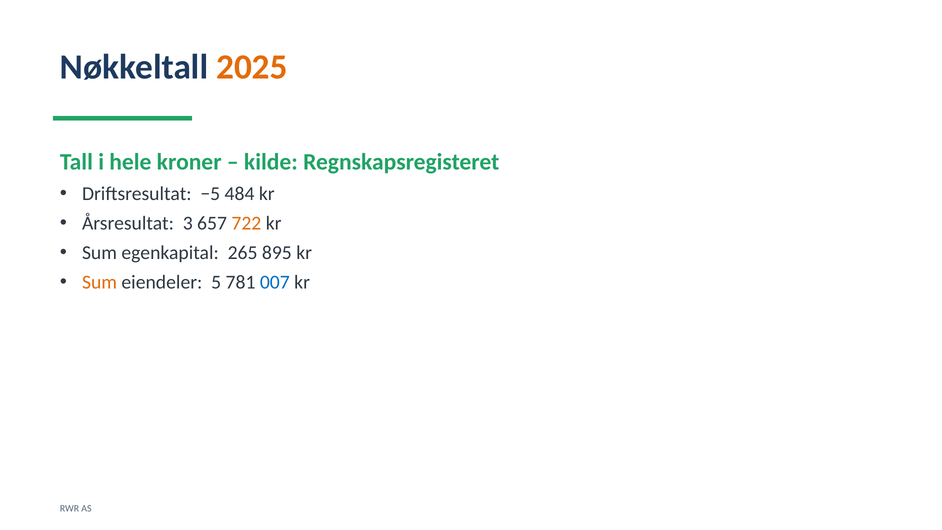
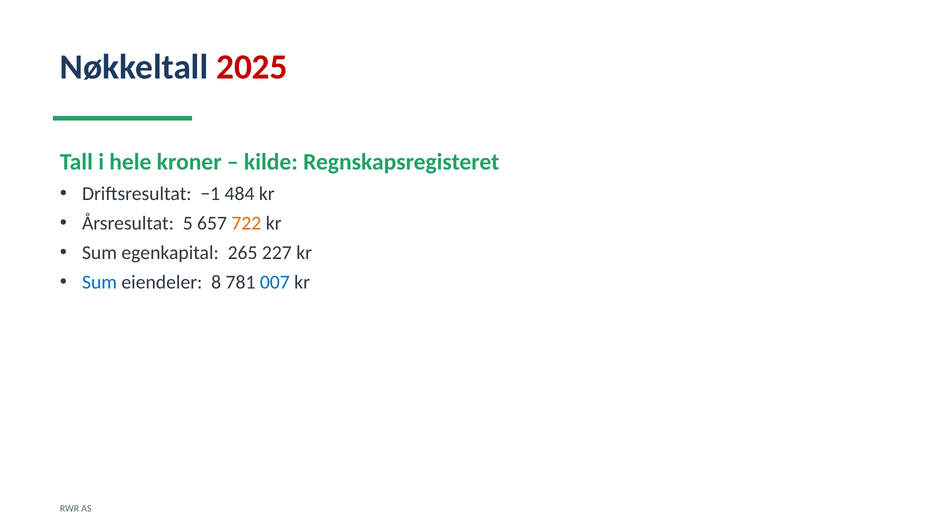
2025 colour: orange -> red (252, 67)
−5: −5 -> −1 (210, 194)
3: 3 -> 5 (188, 223)
895: 895 -> 227 (277, 253)
Sum colour: orange -> blue (100, 282)
5: 5 -> 8 (216, 282)
